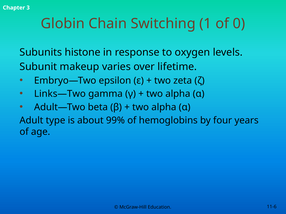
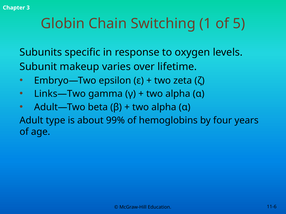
0: 0 -> 5 (239, 24)
histone: histone -> specific (83, 52)
